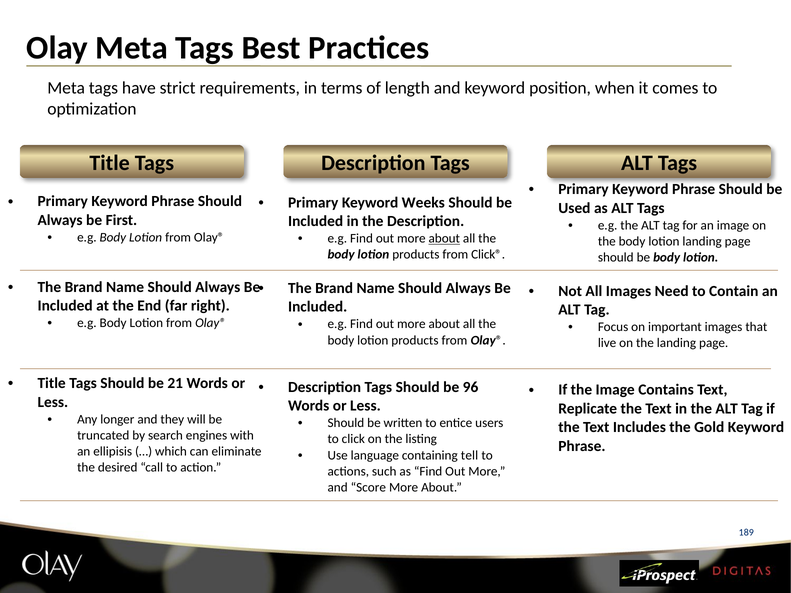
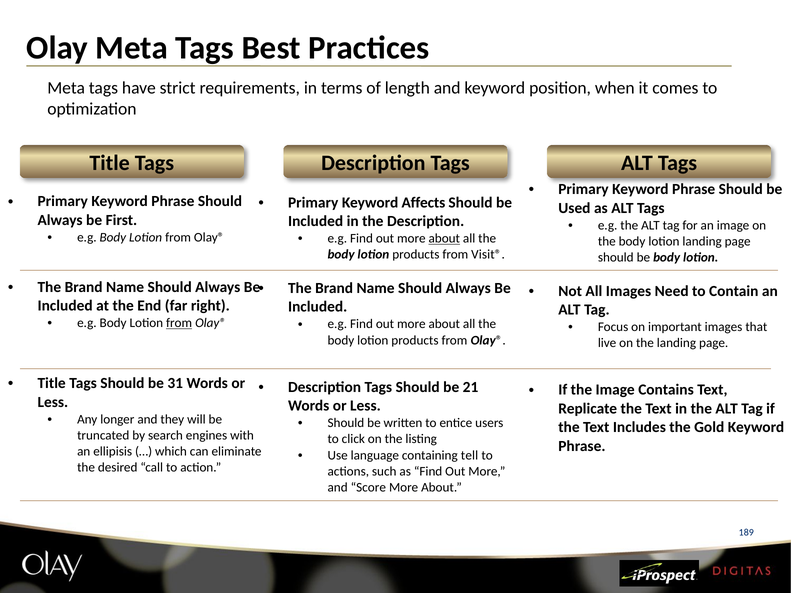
Weeks: Weeks -> Affects (423, 203)
Click®: Click® -> Visit® (488, 255)
from underline: none -> present (179, 323)
21: 21 -> 31 (175, 383)
96: 96 -> 21 (471, 387)
